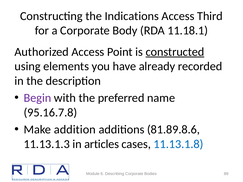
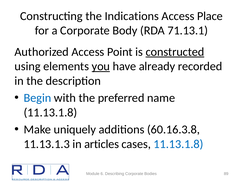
Third: Third -> Place (210, 16)
11.18.1: 11.18.1 -> 71.13.1 (188, 31)
you underline: none -> present (101, 66)
Begin colour: purple -> blue (37, 98)
95.16.7.8: 95.16.7.8 -> 11.13.1.8 (50, 113)
addition: addition -> uniquely (75, 130)
81.89.8.6: 81.89.8.6 -> 60.16.3.8 (173, 130)
